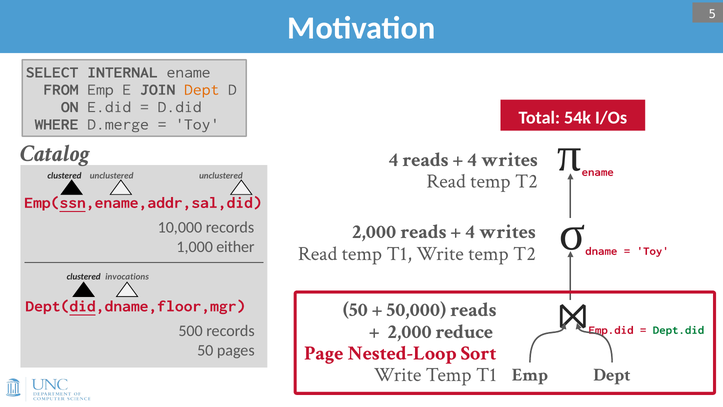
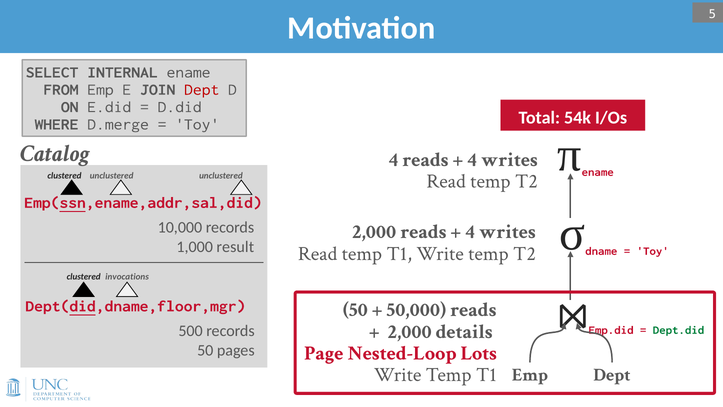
Dept colour: orange -> red (202, 89)
either: either -> result (235, 247)
reduce: reduce -> details (464, 331)
Sort: Sort -> Lots (479, 353)
